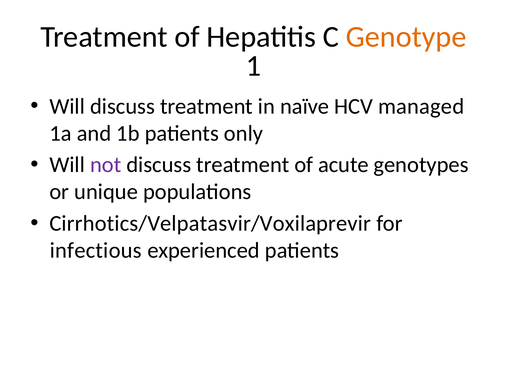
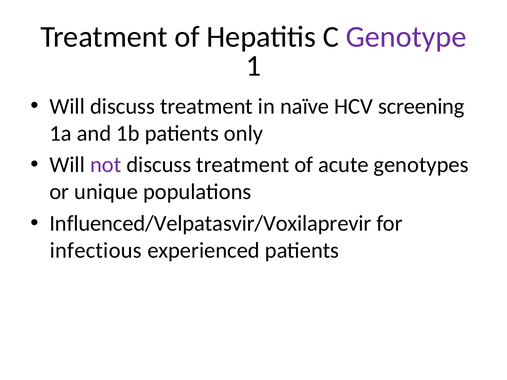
Genotype colour: orange -> purple (406, 37)
managed: managed -> screening (421, 106)
Cirrhotics/Velpatasvir/Voxilaprevir: Cirrhotics/Velpatasvir/Voxilaprevir -> Influenced/Velpatasvir/Voxilaprevir (210, 224)
